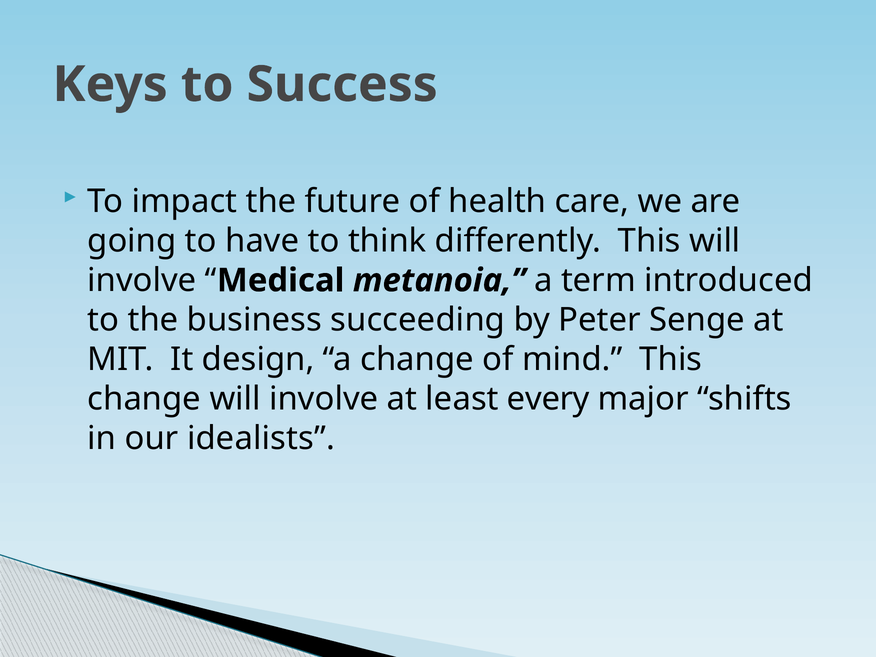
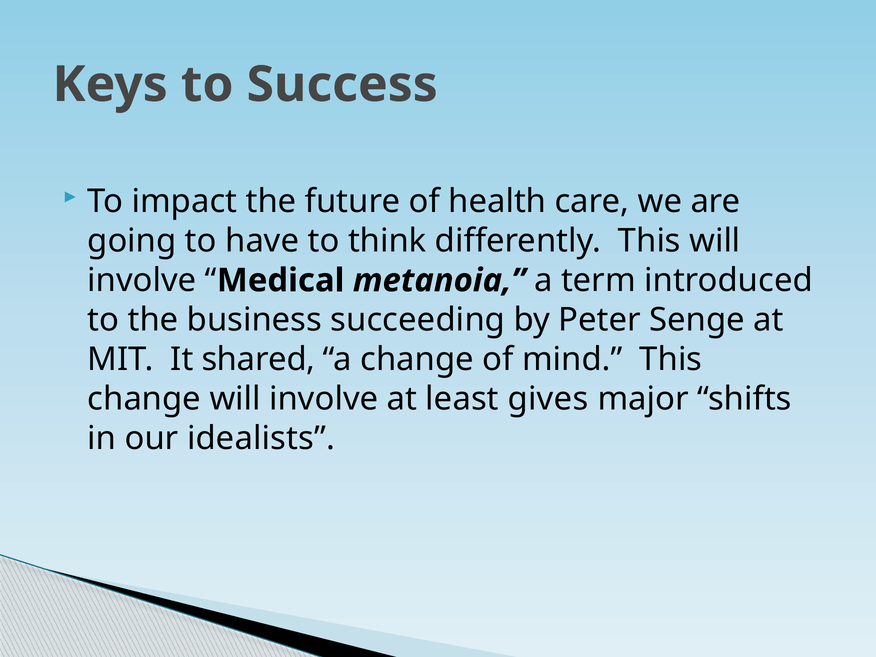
design: design -> shared (258, 359)
every: every -> gives (548, 399)
